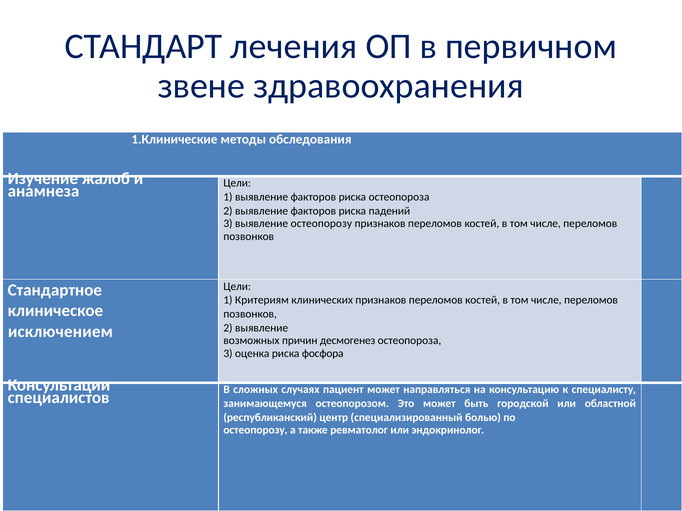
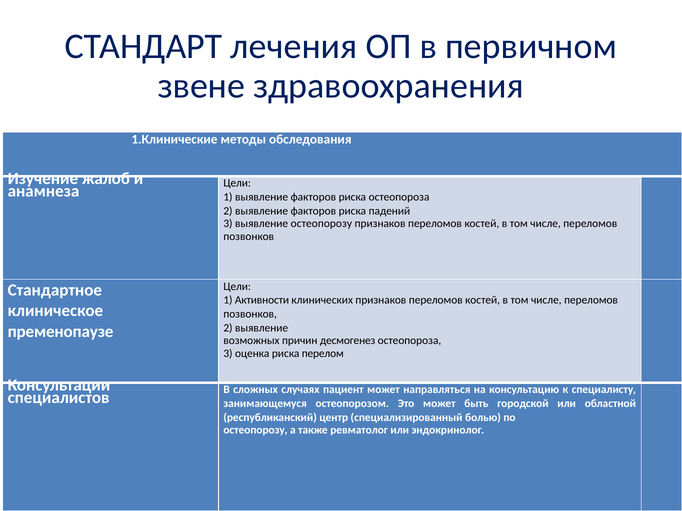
Критериям: Критериям -> Активности (262, 300)
исключением: исключением -> пременопаузе (61, 332)
фосфора: фосфора -> перелом (323, 354)
